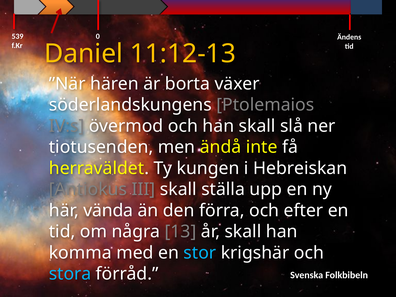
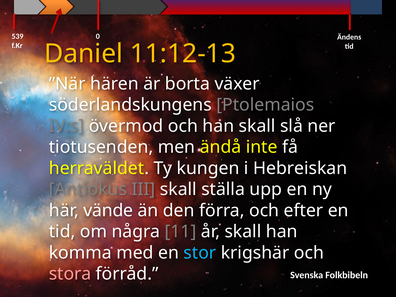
vända: vända -> vände (108, 210)
13: 13 -> 11 (180, 232)
stora colour: light blue -> pink (70, 274)
